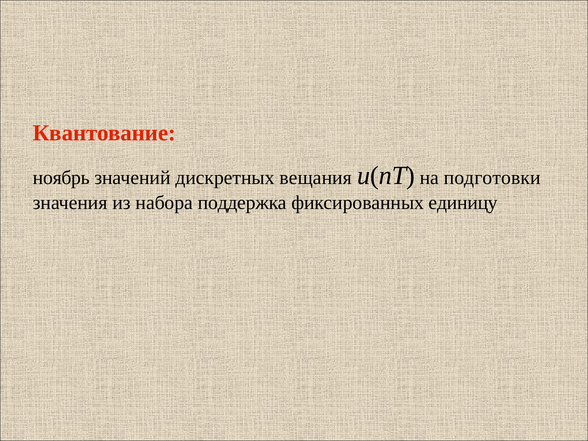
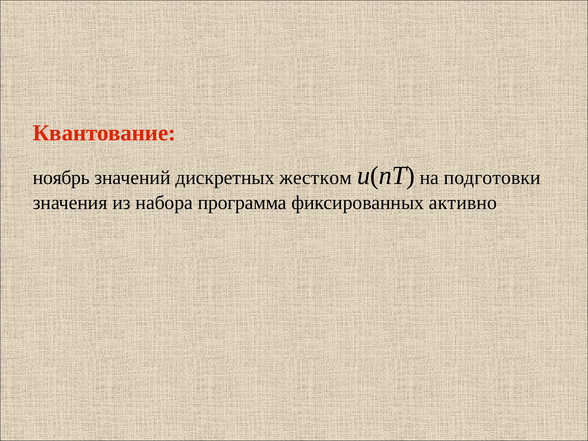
вещания: вещания -> жестком (316, 178)
поддержка: поддержка -> программа (242, 203)
единицу: единицу -> активно (463, 203)
